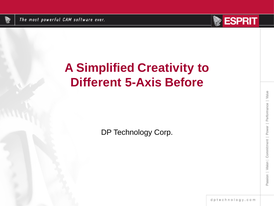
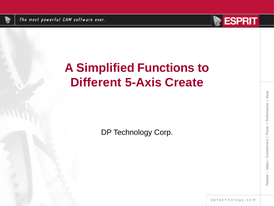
Creativity: Creativity -> Functions (166, 68)
Before: Before -> Create (184, 82)
